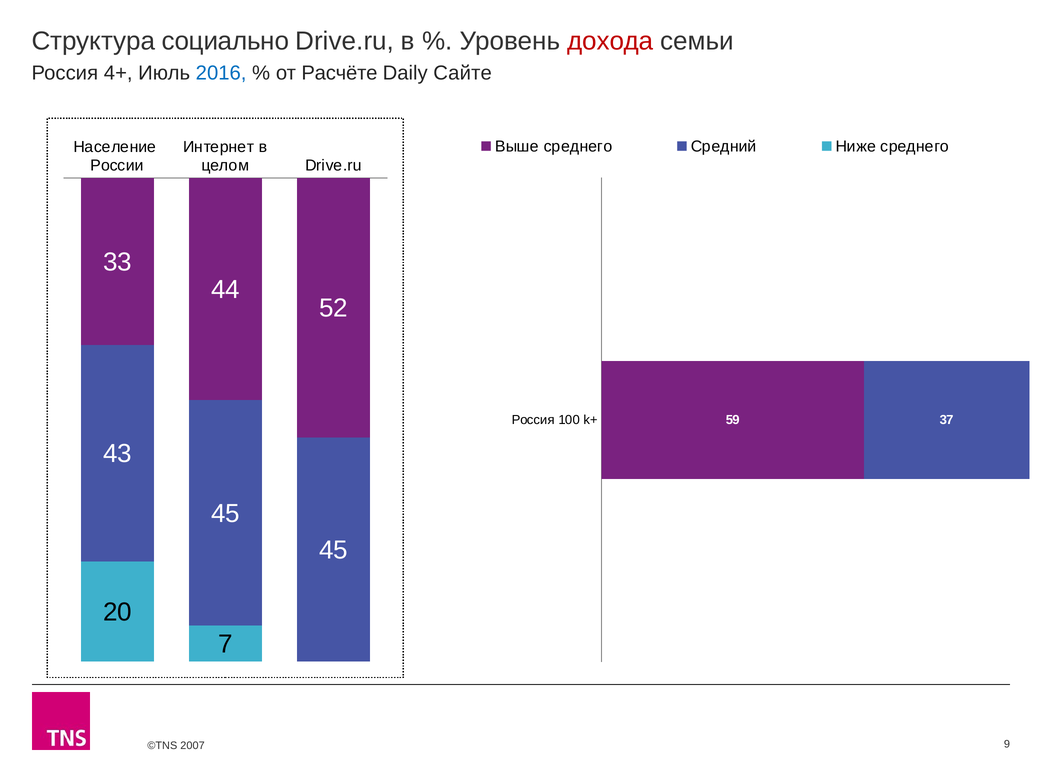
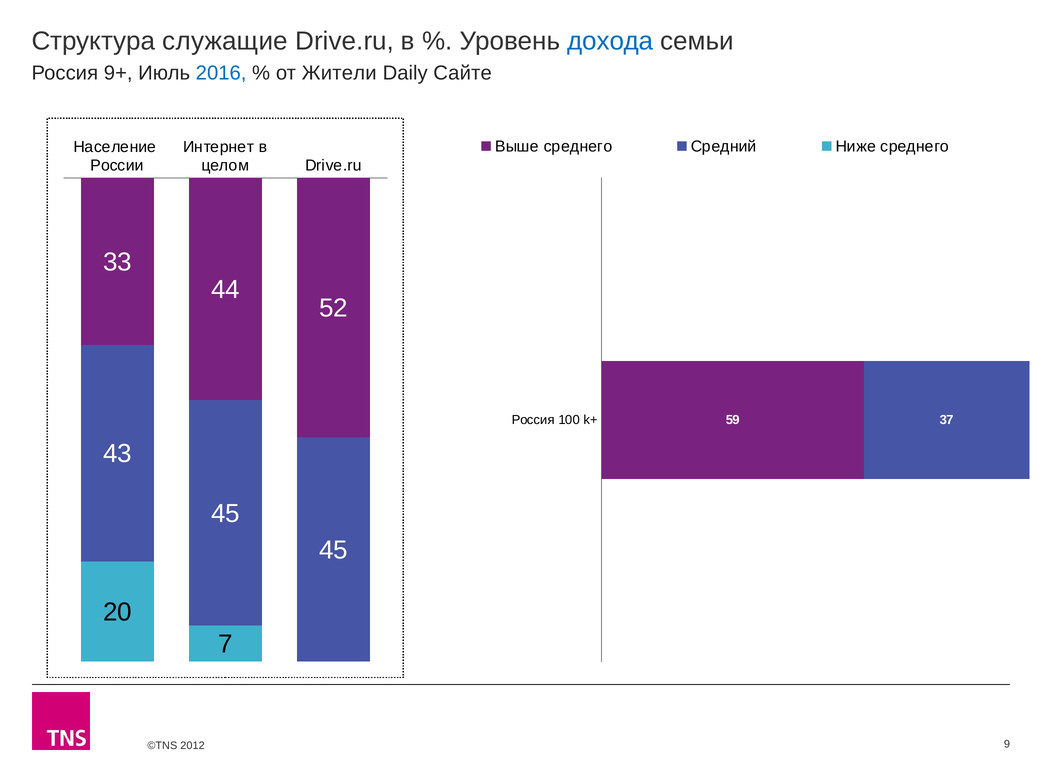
социально: социально -> служащие (225, 41)
дохода colour: red -> blue (610, 41)
4+: 4+ -> 9+ (118, 73)
Расчёте: Расчёте -> Жители (339, 73)
2007: 2007 -> 2012 (192, 746)
